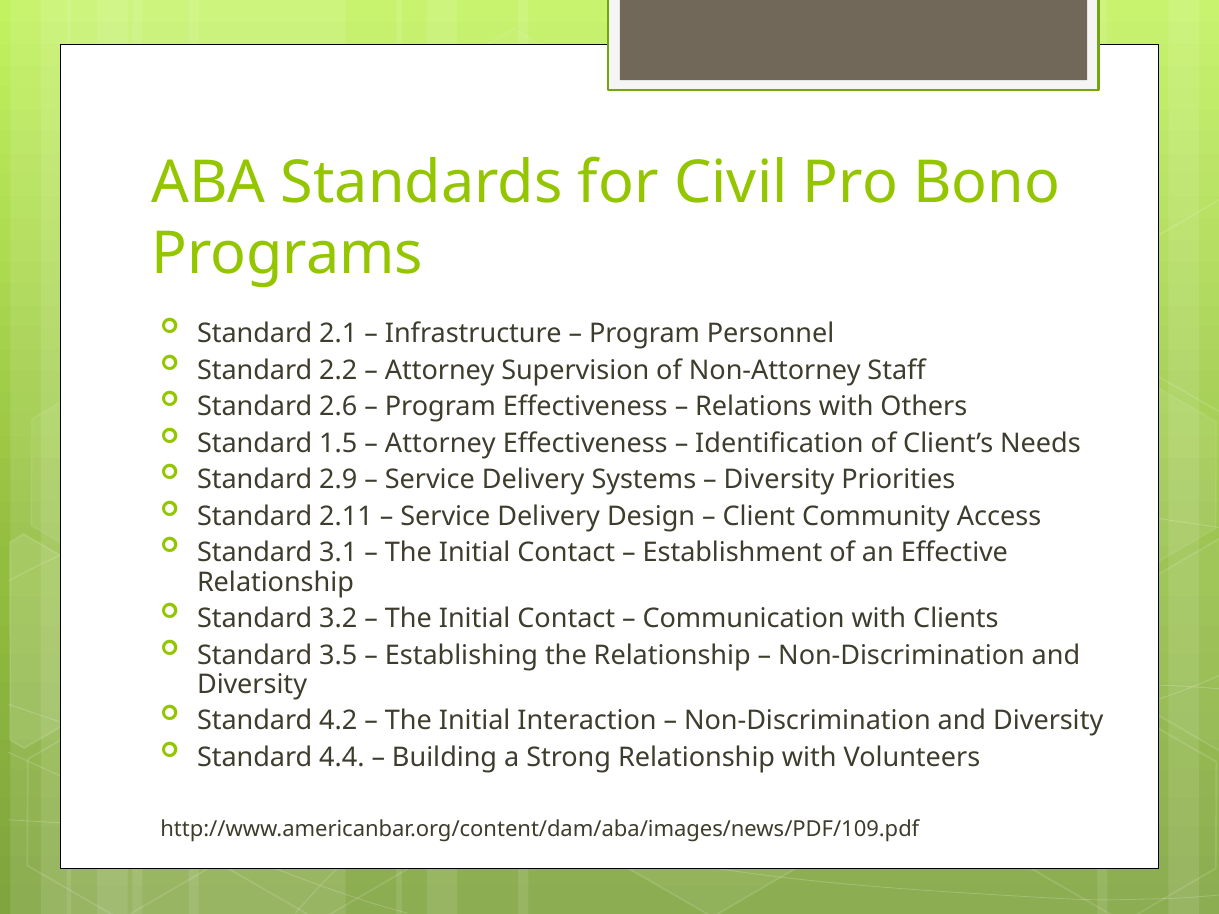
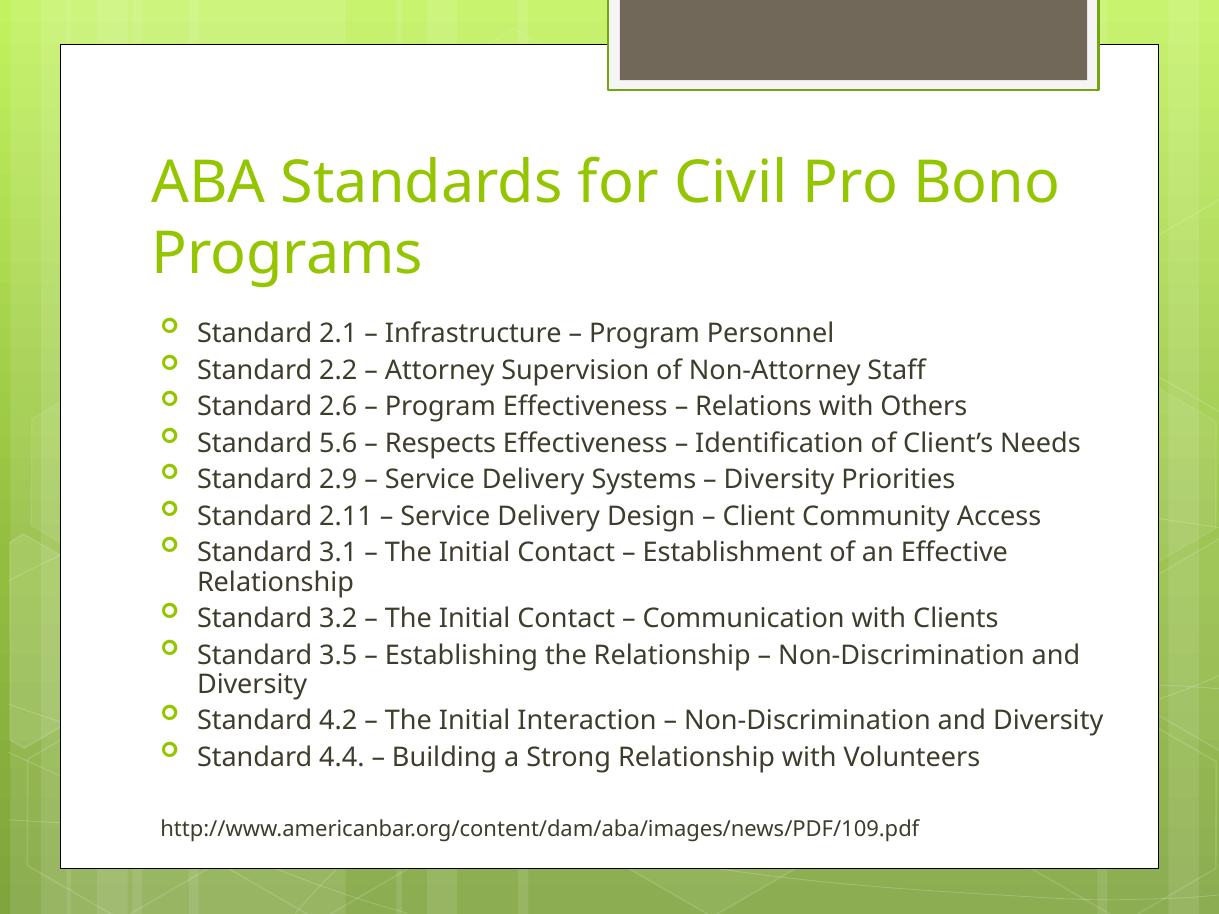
1.5: 1.5 -> 5.6 (338, 444)
Attorney: Attorney -> Respects (441, 444)
